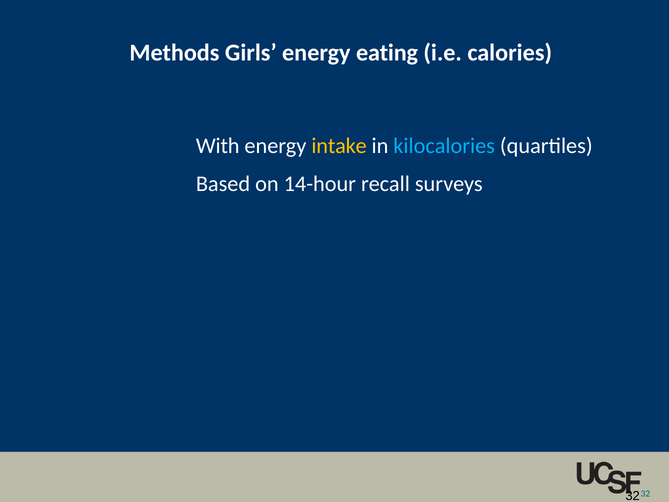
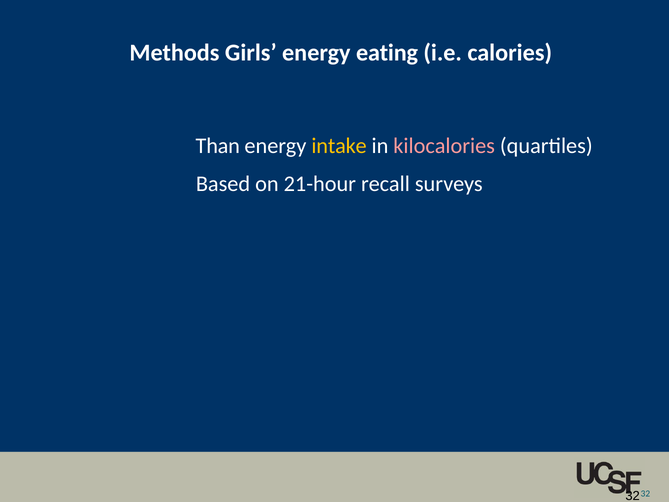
With: With -> Than (218, 146)
kilocalories colour: light blue -> pink (444, 146)
14-hour: 14-hour -> 21-hour (320, 184)
